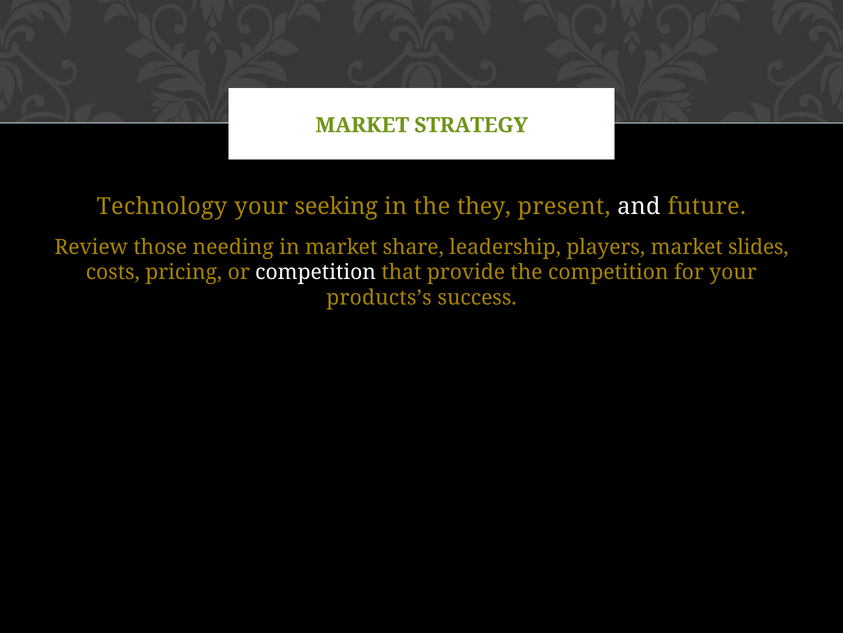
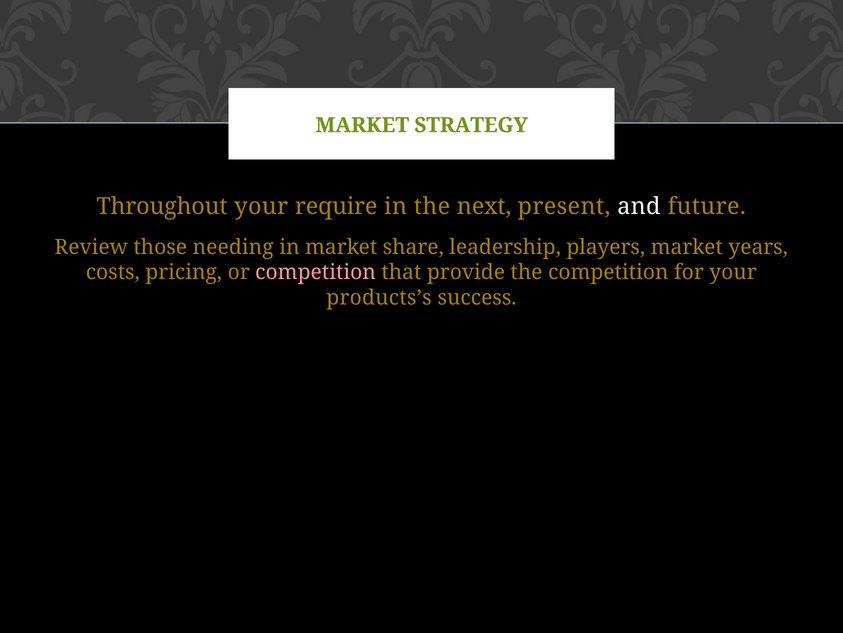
Technology: Technology -> Throughout (162, 206)
seeking: seeking -> require (336, 206)
they: they -> next (484, 206)
slides: slides -> years (758, 247)
competition colour: white -> pink (316, 272)
